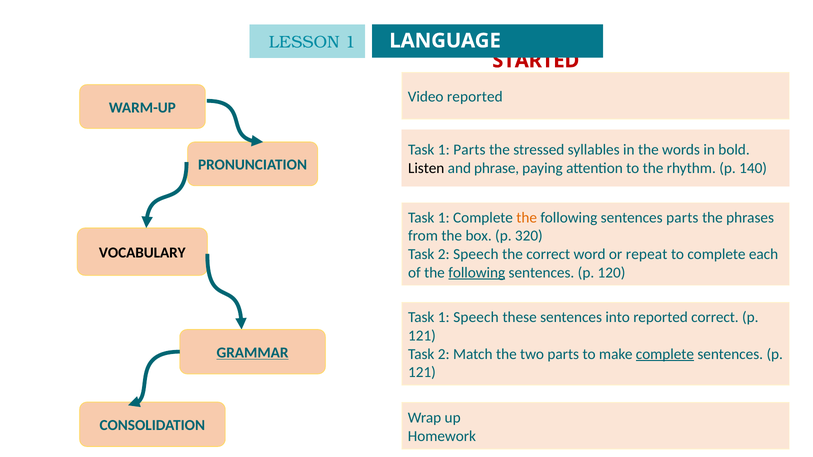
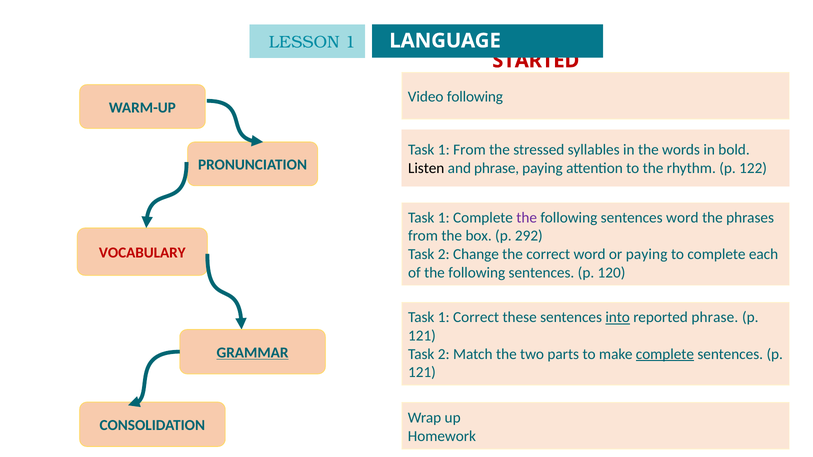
Video reported: reported -> following (475, 97)
1 Parts: Parts -> From (469, 150)
140: 140 -> 122 (753, 168)
the colour: orange -> purple (527, 218)
sentences parts: parts -> word (682, 218)
320: 320 -> 292 (529, 236)
VOCABULARY colour: black -> red (142, 253)
2 Speech: Speech -> Change (476, 254)
or repeat: repeat -> paying (647, 254)
following underline: present -> none (477, 273)
1 Speech: Speech -> Correct (476, 318)
into underline: none -> present (618, 318)
reported correct: correct -> phrase (715, 318)
